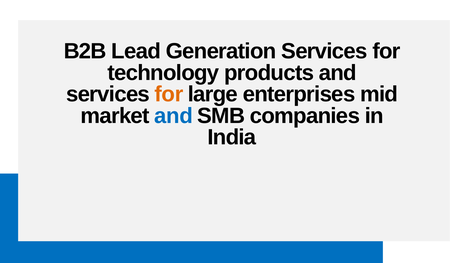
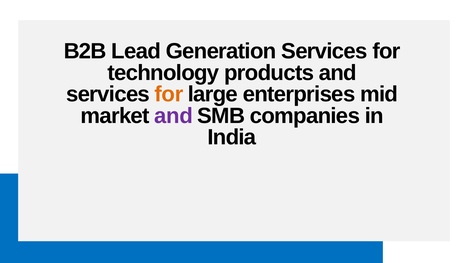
and colour: blue -> purple (174, 116)
